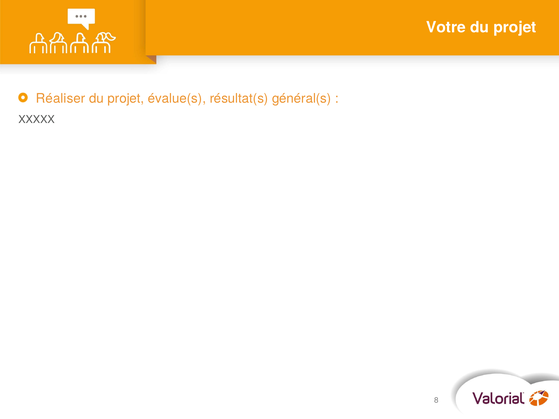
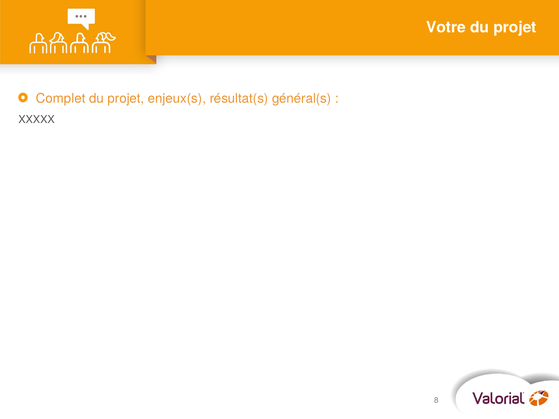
Réaliser: Réaliser -> Complet (61, 98)
évalue(s: évalue(s -> enjeux(s (177, 98)
